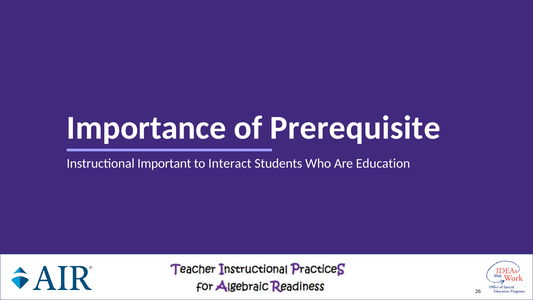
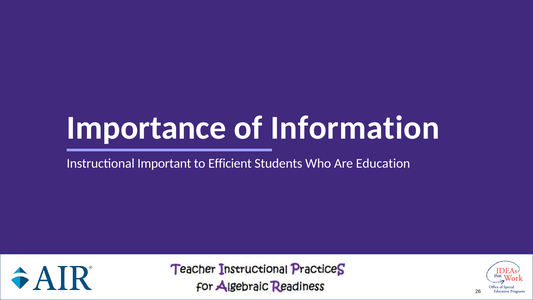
Prerequisite: Prerequisite -> Information (355, 128)
Interact: Interact -> Efficient (230, 163)
